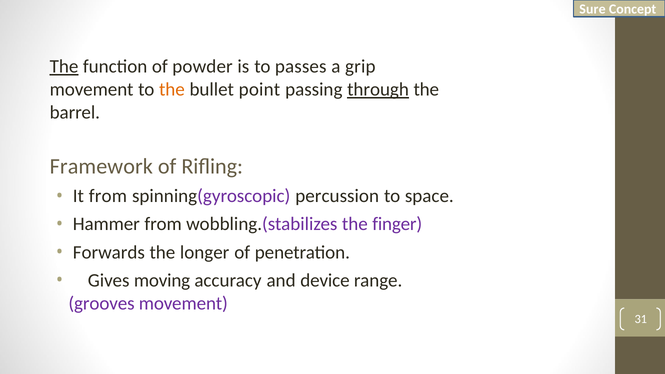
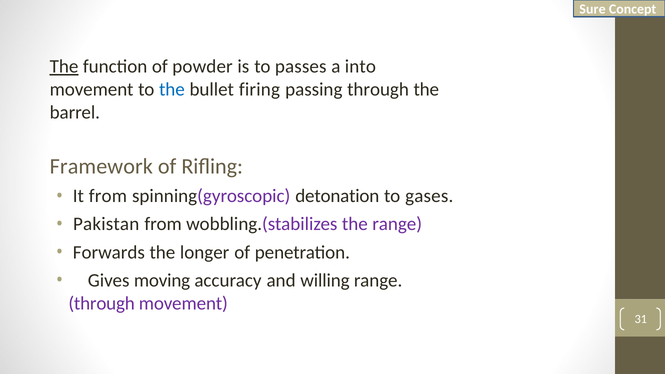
grip: grip -> into (360, 67)
the colour: orange -> blue (172, 90)
point: point -> firing (259, 90)
through underline: present -> none (378, 90)
percussion: percussion -> detonation (337, 196)
space: space -> gases (429, 196)
Hammer: Hammer -> Pakistan (106, 224)
the finger: finger -> range (397, 224)
device: device -> willing (325, 280)
grooves: grooves -> through (102, 303)
